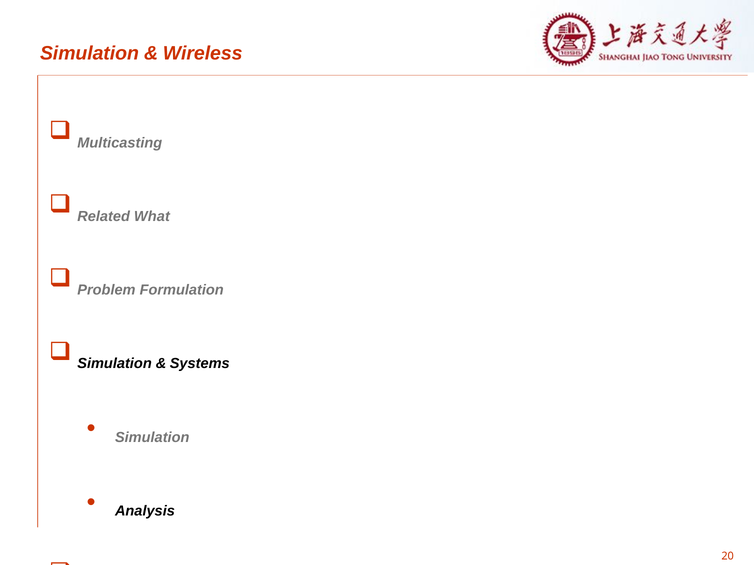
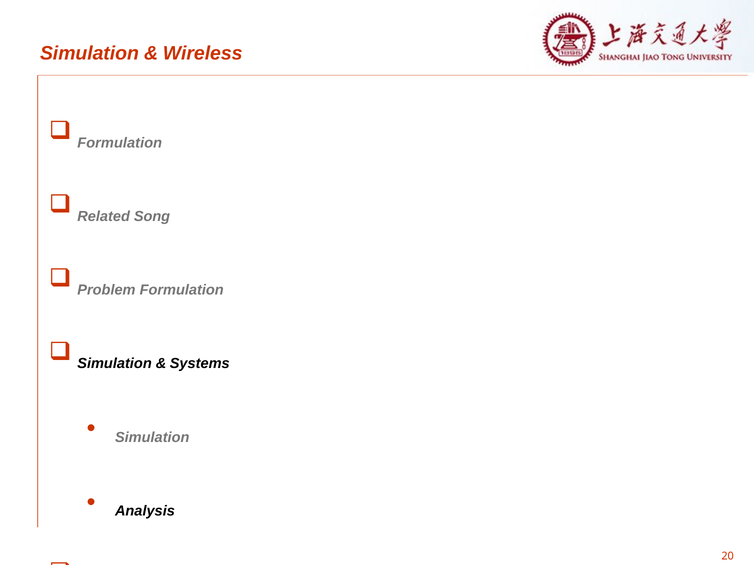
Multicasting: Multicasting -> Formulation (120, 143)
What: What -> Song (152, 217)
